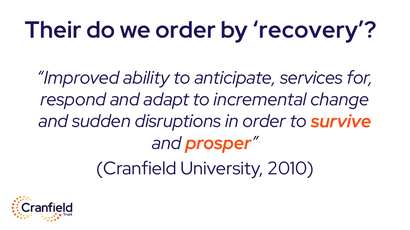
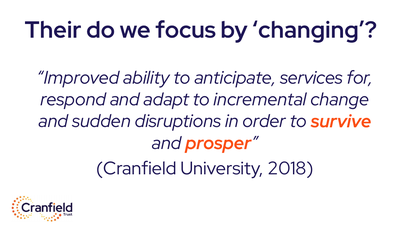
we order: order -> focus (186, 30)
recovery: recovery -> changing (315, 30)
2010: 2010 -> 2018 (291, 169)
